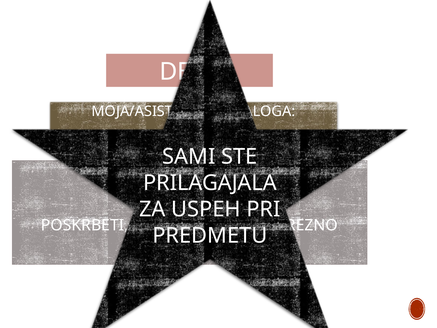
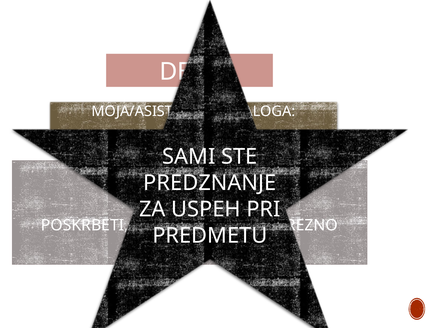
PRILAGAJALA: PRILAGAJALA -> PREDZNANJE (210, 183)
